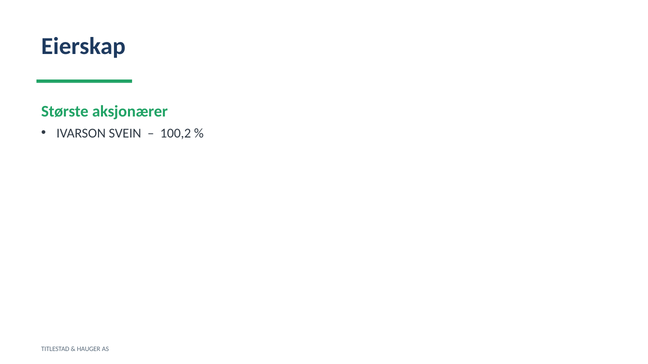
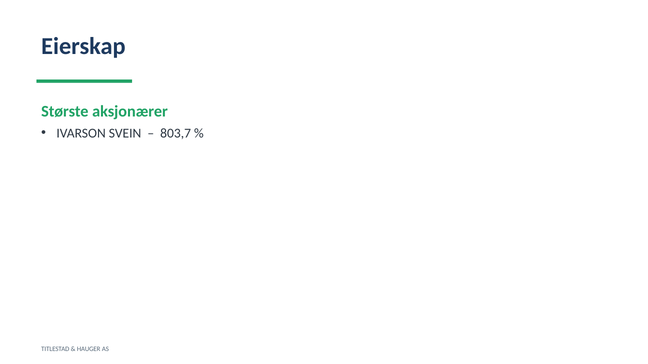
100,2: 100,2 -> 803,7 (176, 133)
